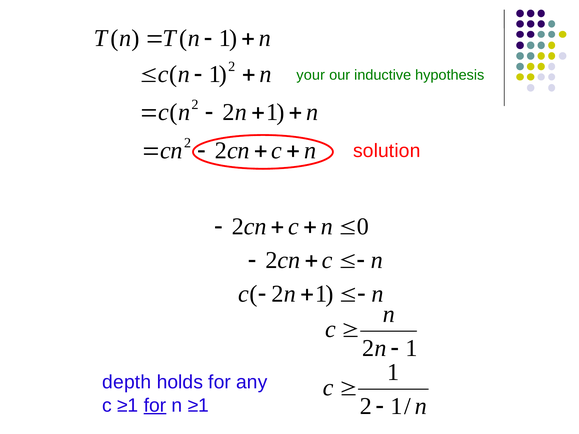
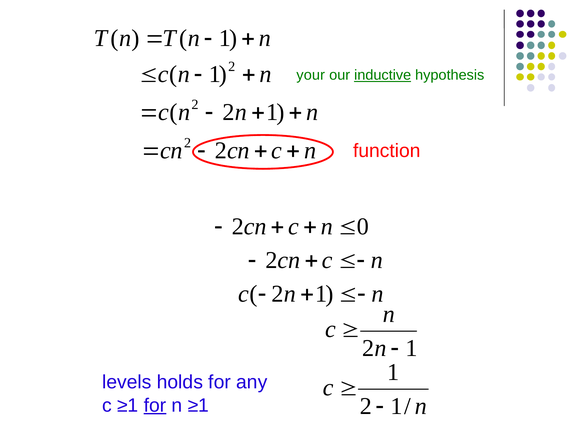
inductive underline: none -> present (383, 75)
solution: solution -> function (387, 151)
depth: depth -> levels (127, 382)
